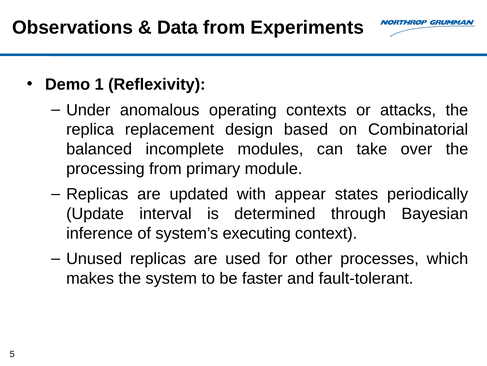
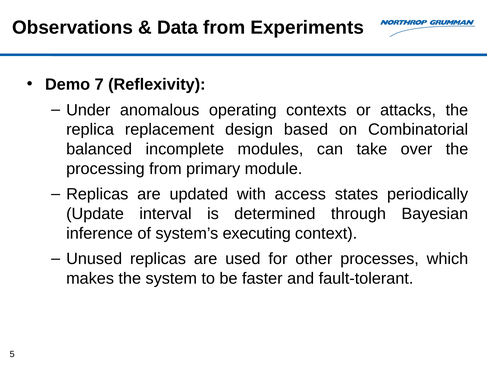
1: 1 -> 7 (99, 84)
appear: appear -> access (300, 194)
